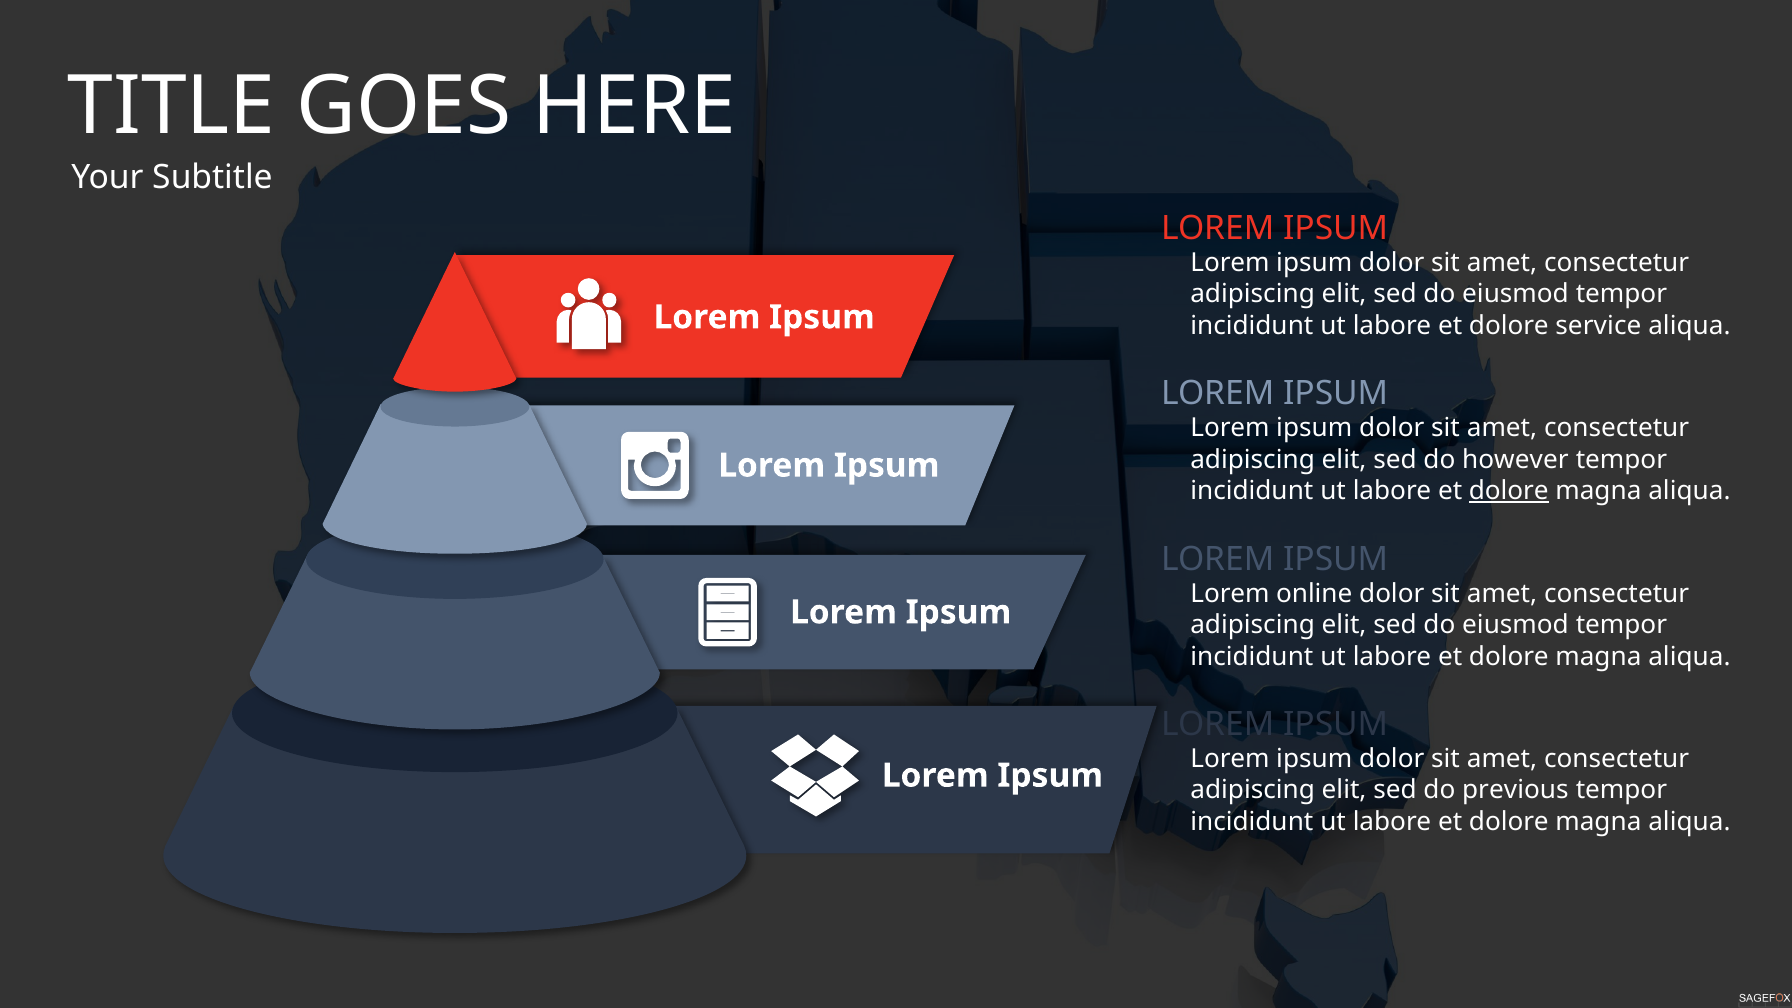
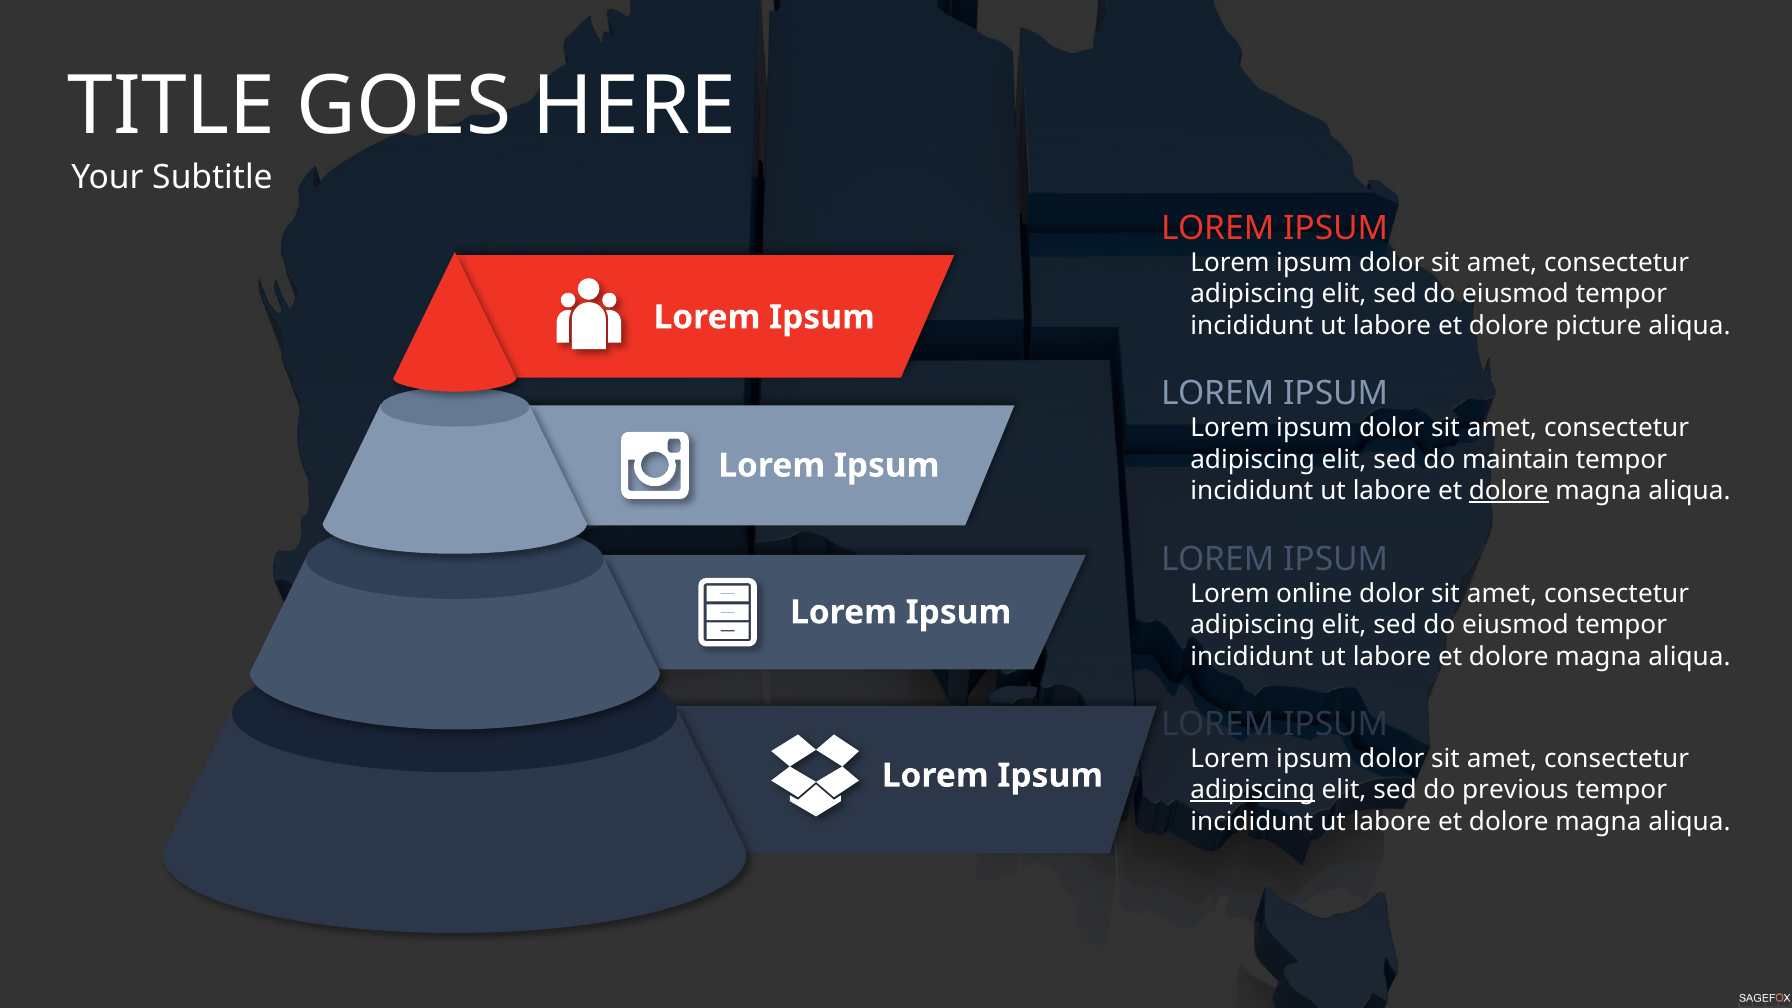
service: service -> picture (1598, 326)
however: however -> maintain (1516, 459)
adipiscing underline: none -> present (1253, 790)
